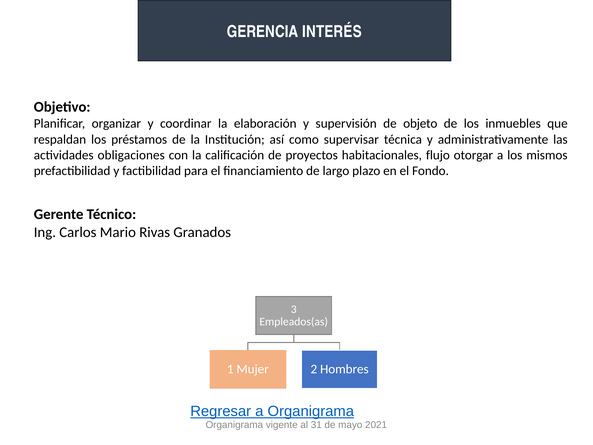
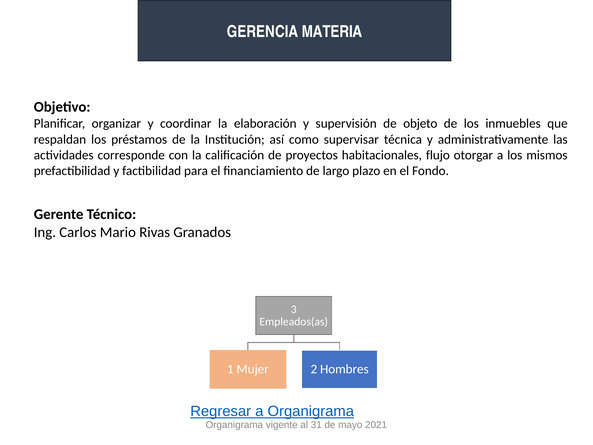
INTERÉS: INTERÉS -> MATERIA (332, 32)
obligaciones: obligaciones -> corresponde (131, 155)
